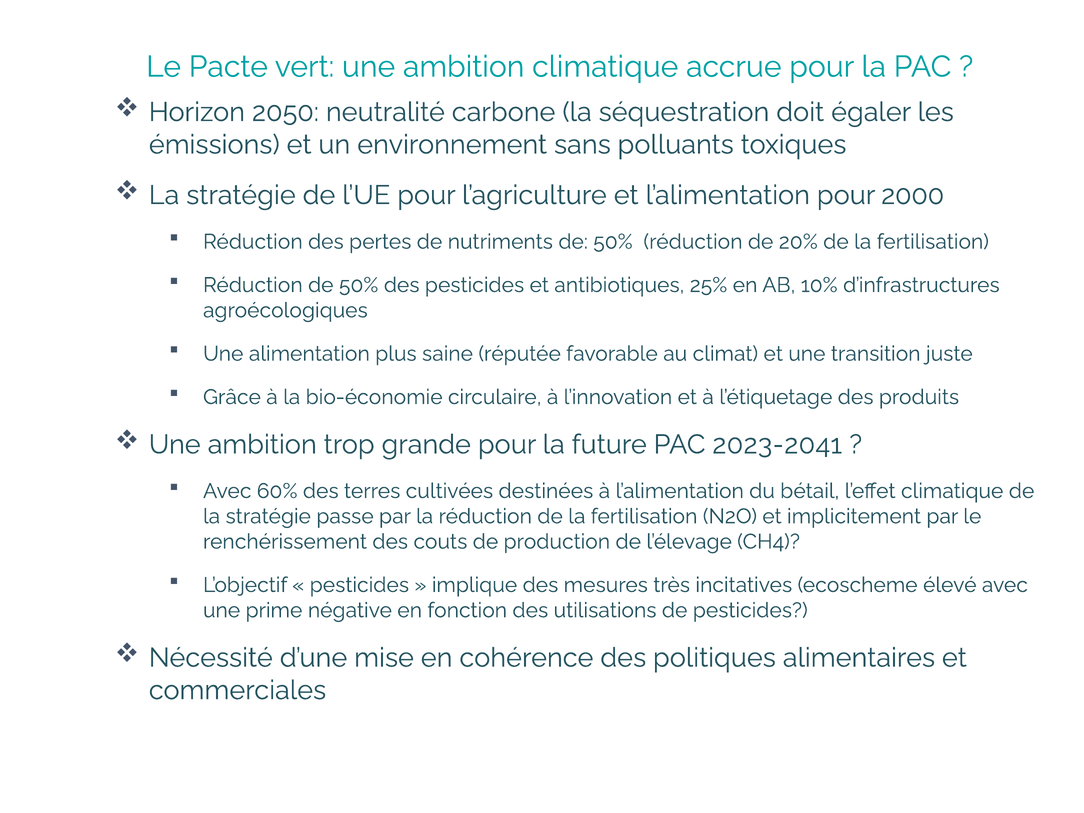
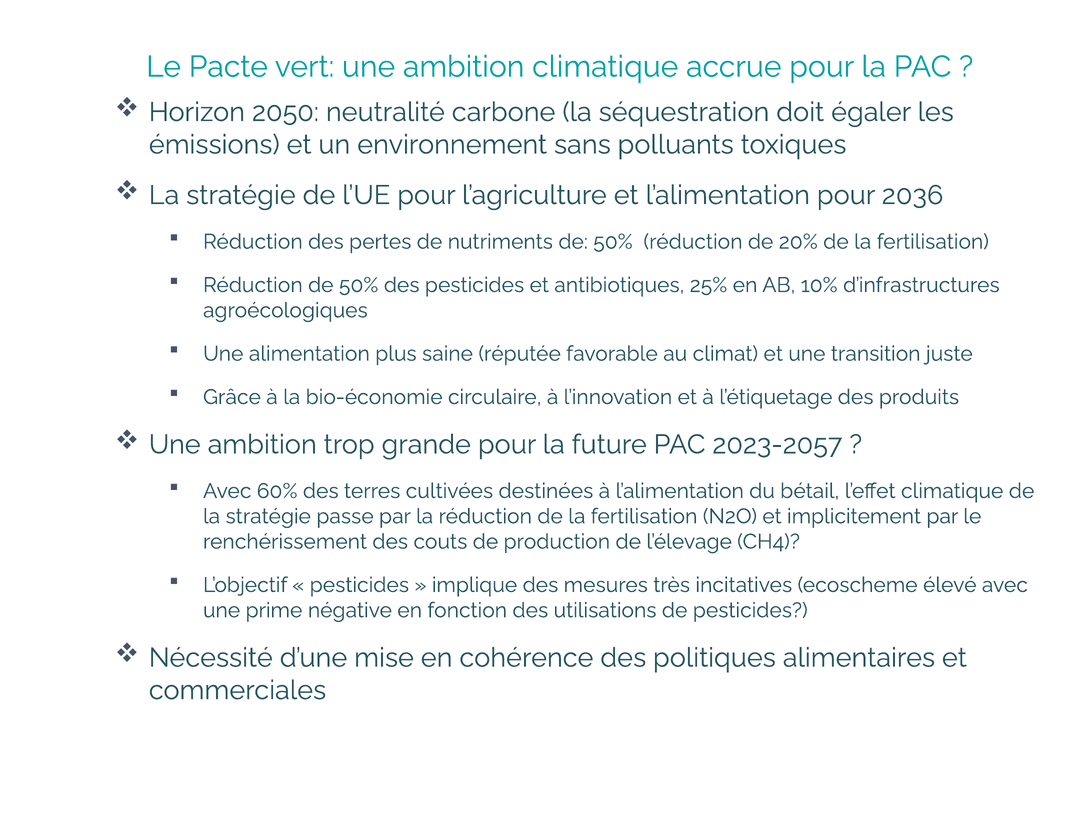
2000: 2000 -> 2036 (913, 195)
2023-2041: 2023-2041 -> 2023-2057 (777, 445)
